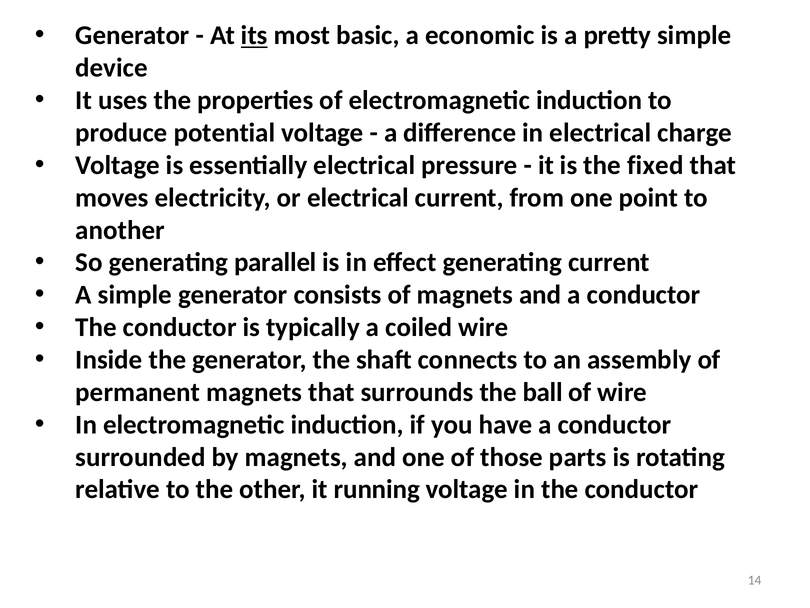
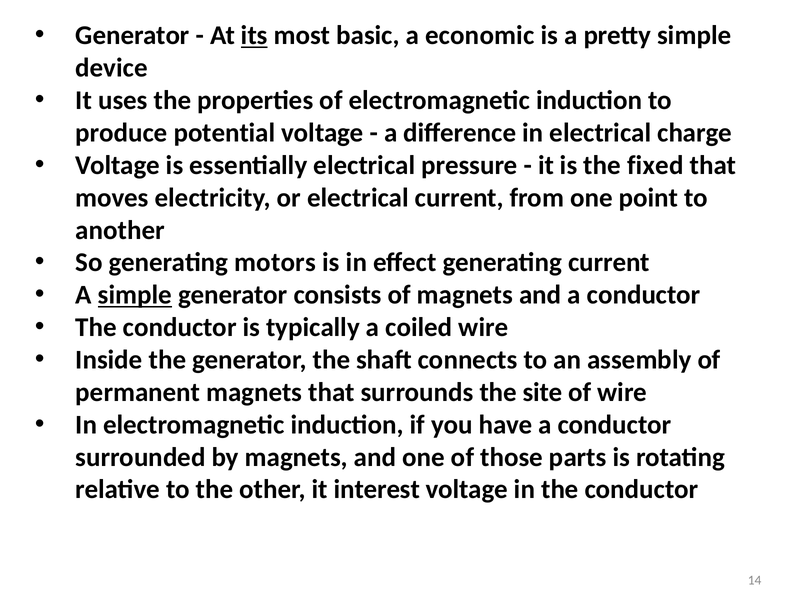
parallel: parallel -> motors (275, 262)
simple underline: none -> present (135, 295)
ball: ball -> site (543, 392)
running: running -> interest (377, 489)
